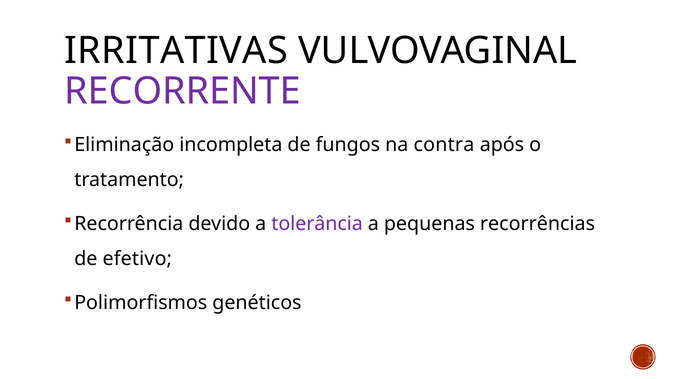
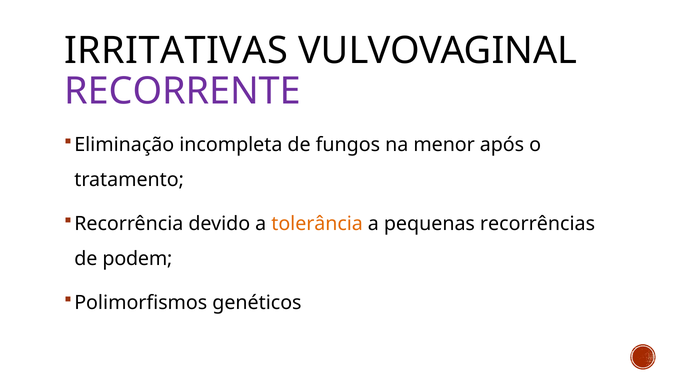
contra: contra -> menor (444, 145)
tolerância colour: purple -> orange (317, 224)
efetivo: efetivo -> podem (137, 259)
